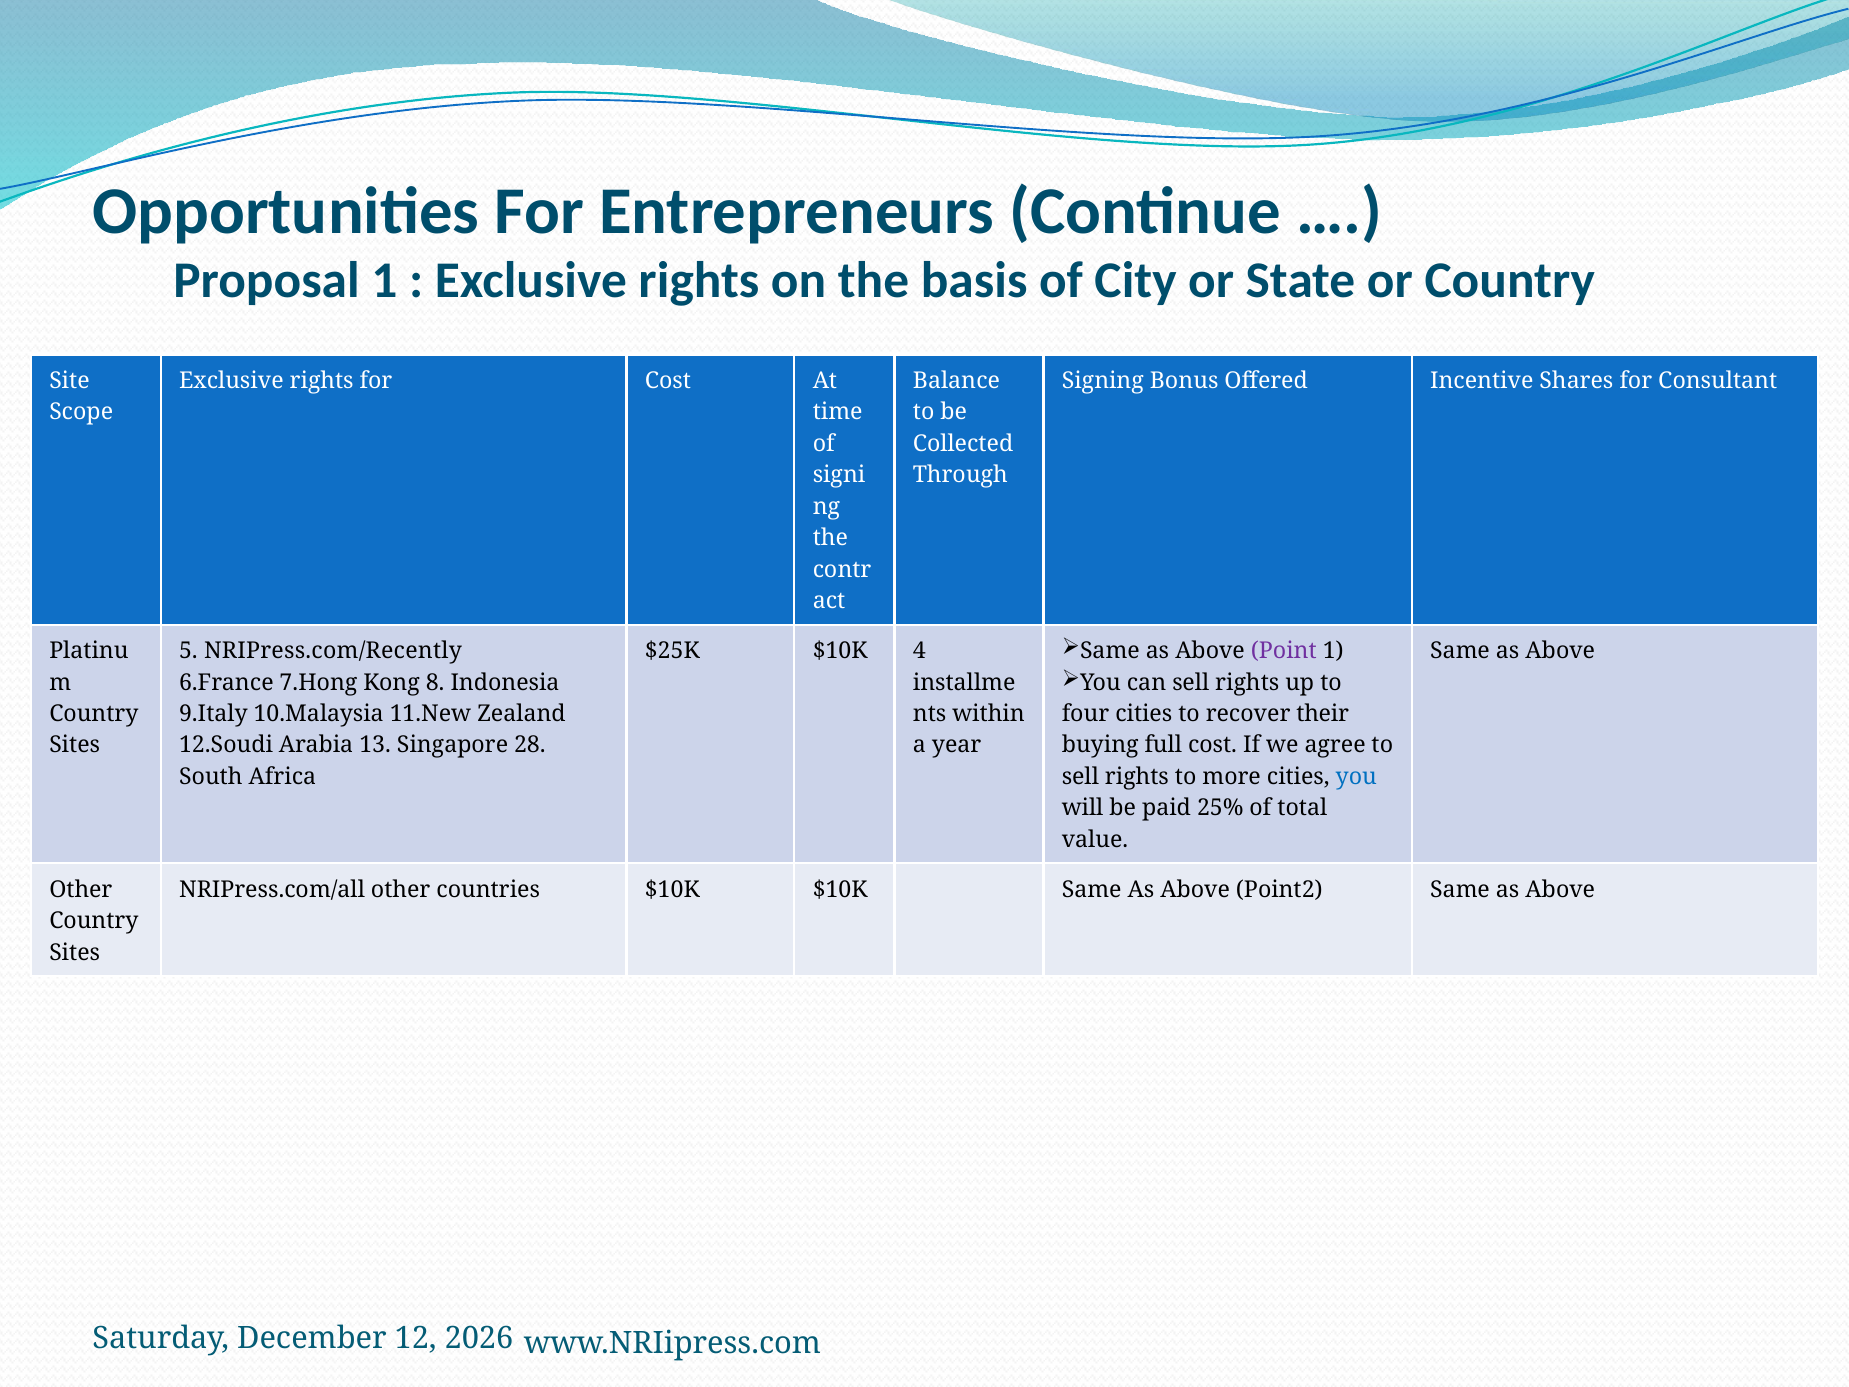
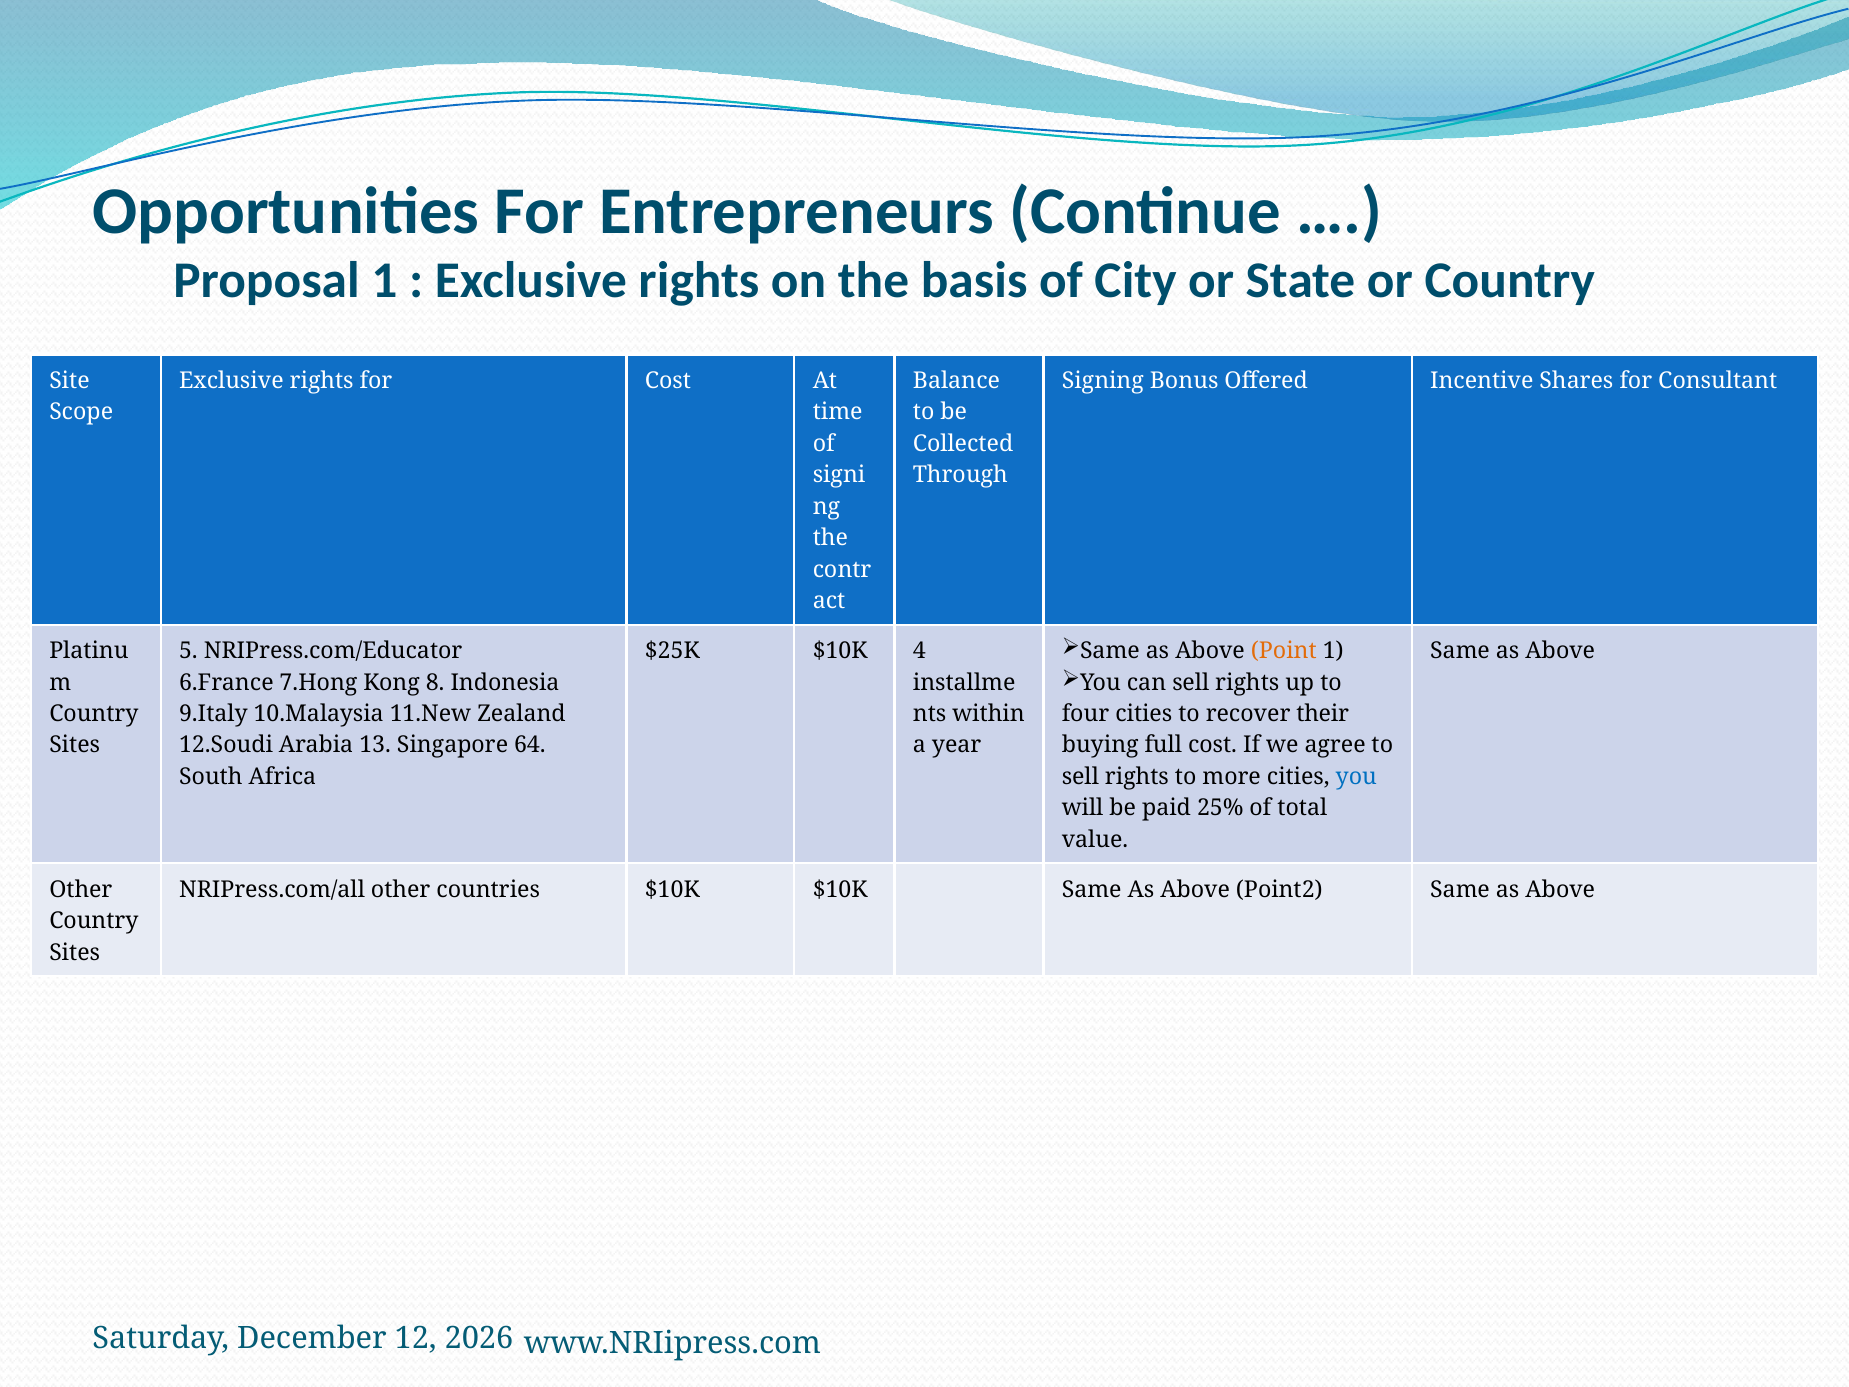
Point colour: purple -> orange (1284, 651)
NRIPress.com/Recently: NRIPress.com/Recently -> NRIPress.com/Educator (333, 651)
28: 28 -> 64 (530, 745)
